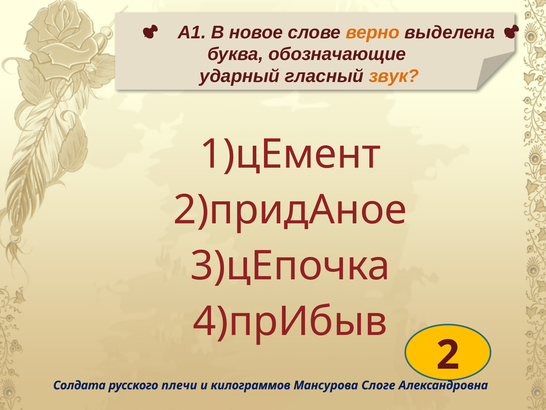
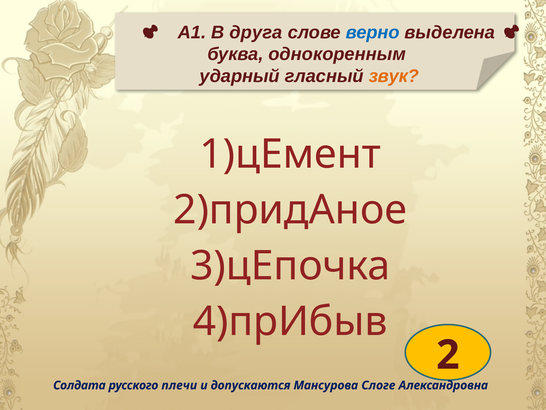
новое: новое -> друга (256, 32)
верно colour: orange -> blue (373, 32)
обозначающие: обозначающие -> однокоренным (337, 54)
килограммов: килограммов -> допускаются (251, 385)
